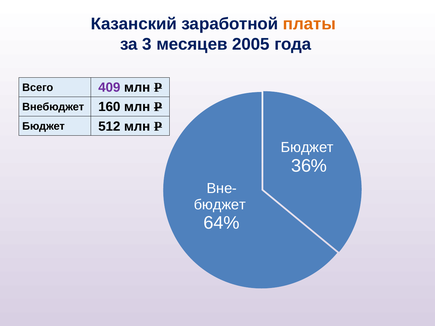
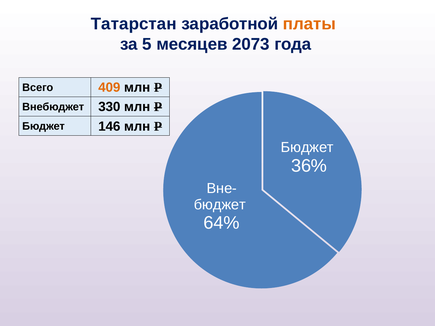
Казанский: Казанский -> Татарстан (134, 24)
3: 3 -> 5 (147, 44)
2005: 2005 -> 2073 (251, 44)
409 colour: purple -> orange (109, 88)
160: 160 -> 330 (109, 107)
512: 512 -> 146 (109, 126)
